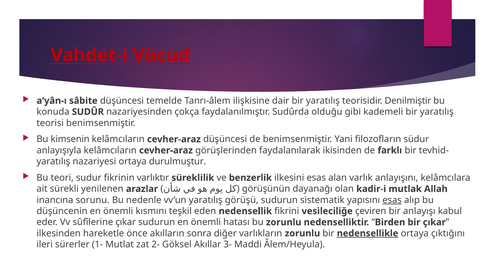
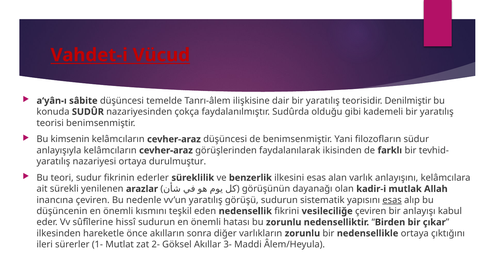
varlıktır: varlıktır -> ederler (153, 178)
inancına sorunu: sorunu -> çeviren (93, 200)
sûfîlerine çıkar: çıkar -> hissî (126, 223)
nedensellikle underline: present -> none (368, 234)
